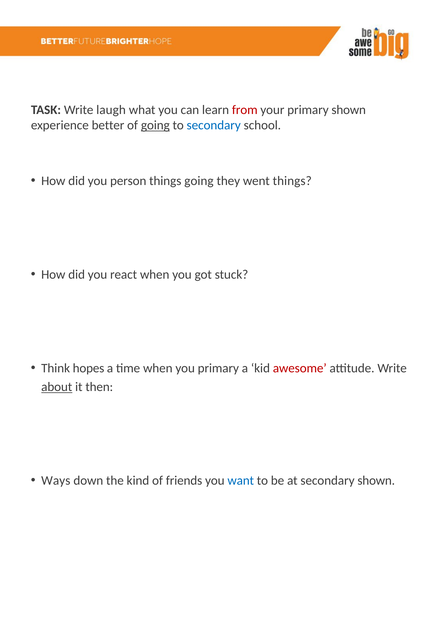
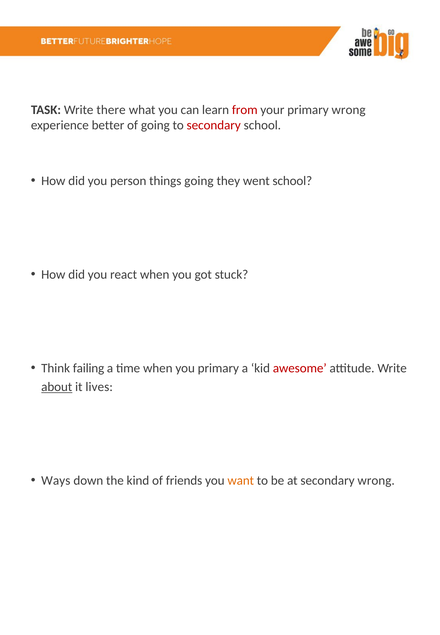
laugh: laugh -> there (111, 110)
primary shown: shown -> wrong (349, 110)
going underline: present -> none (155, 125)
secondary colour: blue -> red (214, 125)
went things: things -> school (292, 181)
hopes: hopes -> failing (89, 369)
then: then -> lives (99, 387)
want colour: blue -> orange (241, 481)
secondary shown: shown -> wrong (376, 481)
